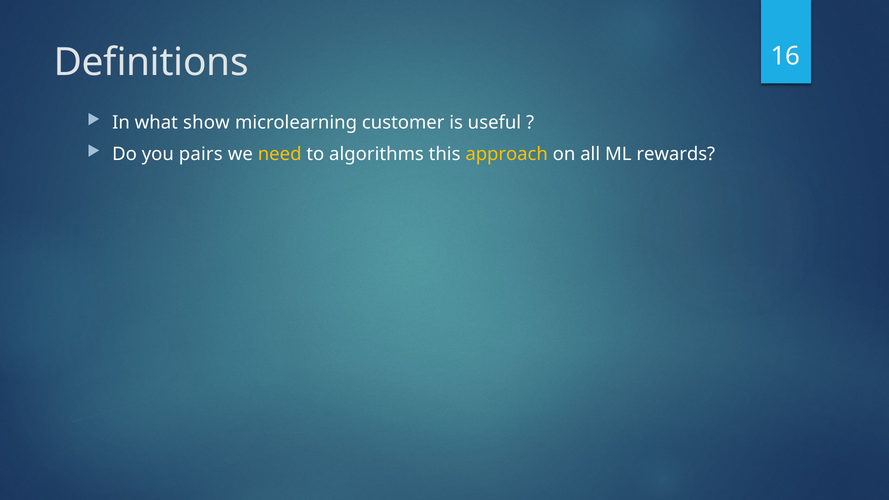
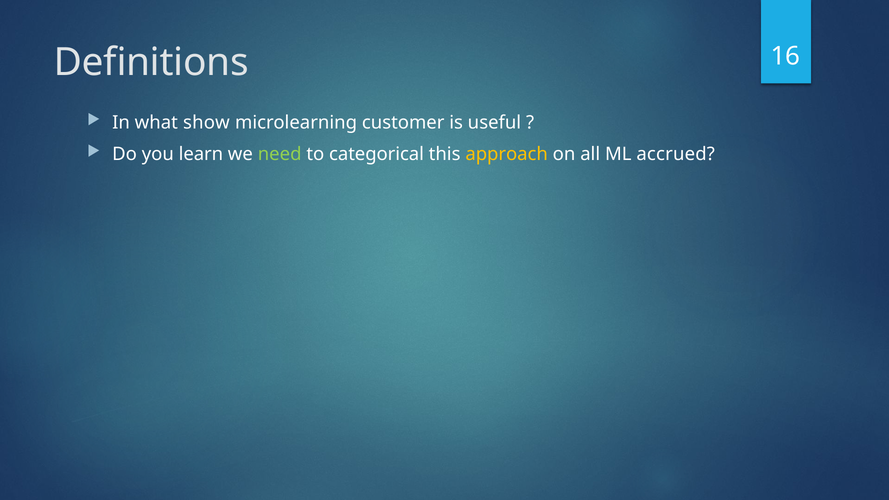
pairs: pairs -> learn (201, 154)
need colour: yellow -> light green (280, 154)
algorithms: algorithms -> categorical (377, 154)
rewards: rewards -> accrued (676, 154)
